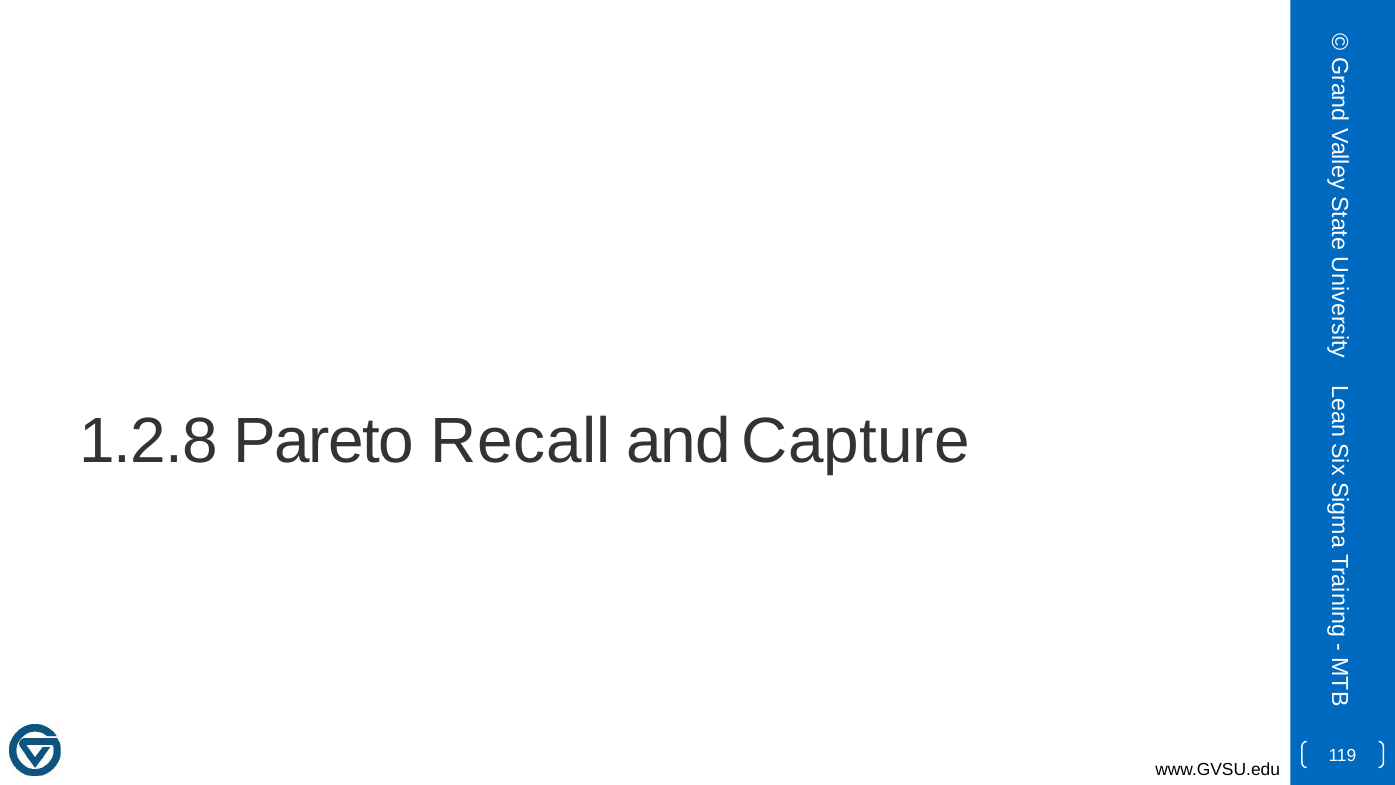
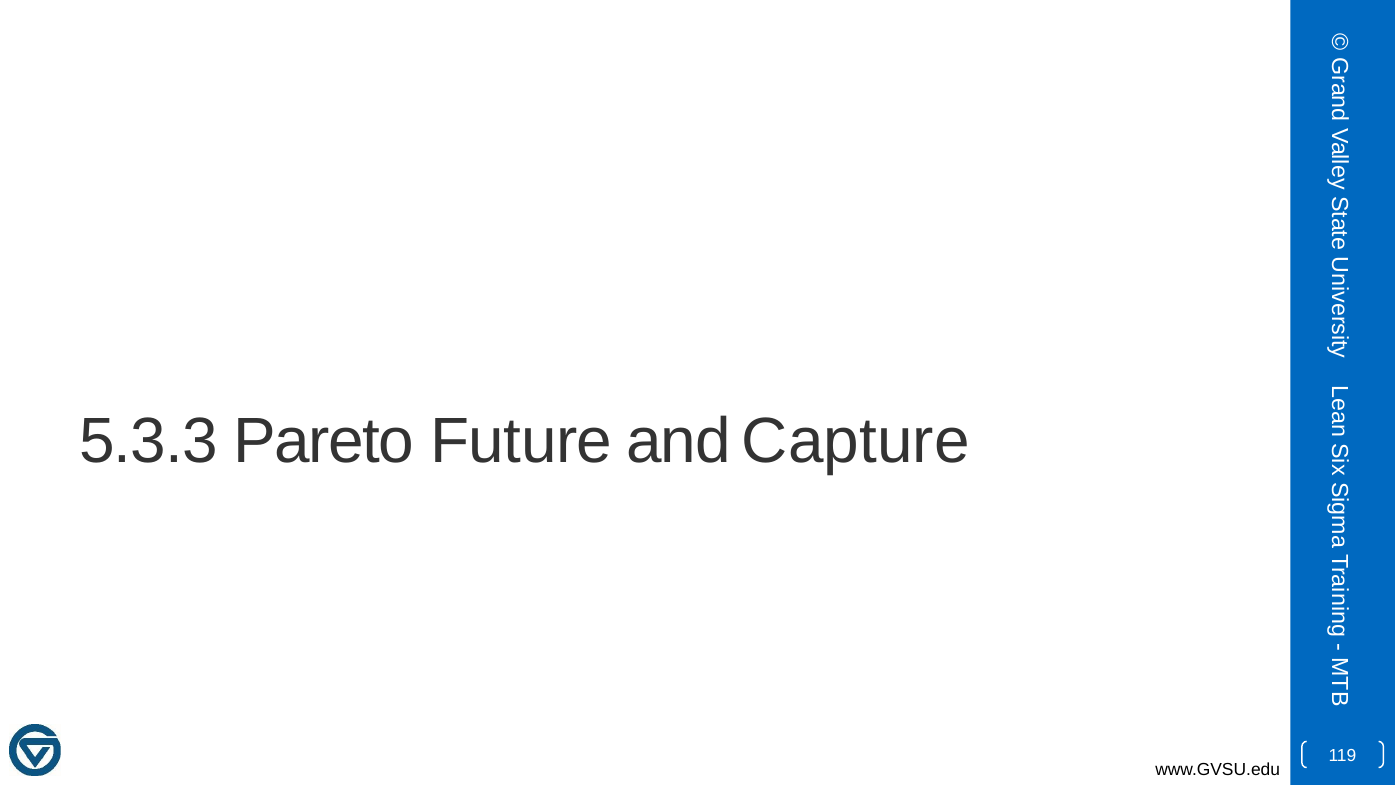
1.2.8: 1.2.8 -> 5.3.3 (149, 441)
Recall: Recall -> Future (521, 441)
